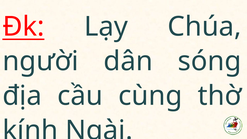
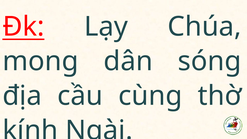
người: người -> mong (41, 61)
